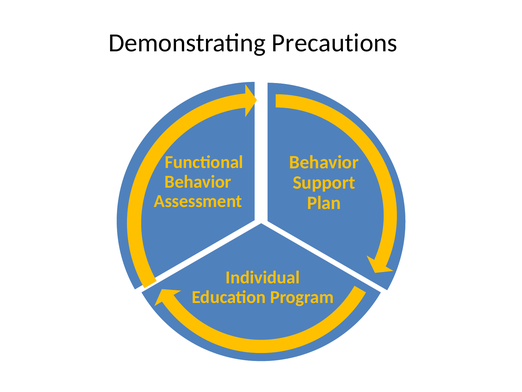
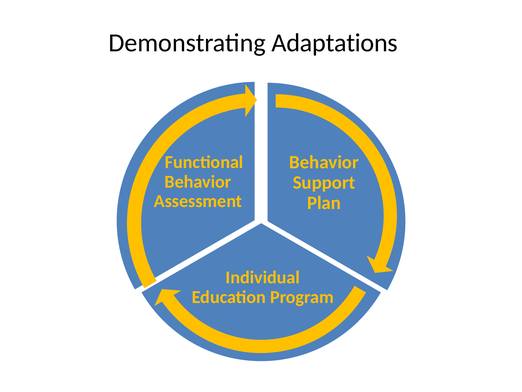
Precautions: Precautions -> Adaptations (335, 43)
